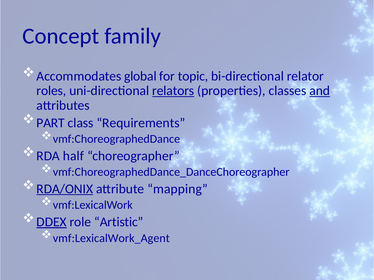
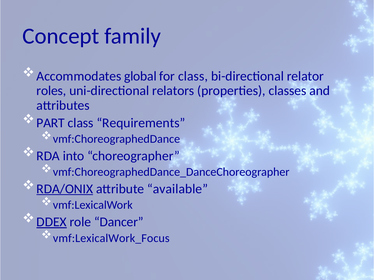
for topic: topic -> class (193, 76)
relators underline: present -> none (173, 91)
and underline: present -> none (320, 91)
half: half -> into (74, 156)
mapping: mapping -> available (178, 189)
Artistic: Artistic -> Dancer (119, 222)
vmf:LexicalWork_Agent: vmf:LexicalWork_Agent -> vmf:LexicalWork_Focus (111, 238)
